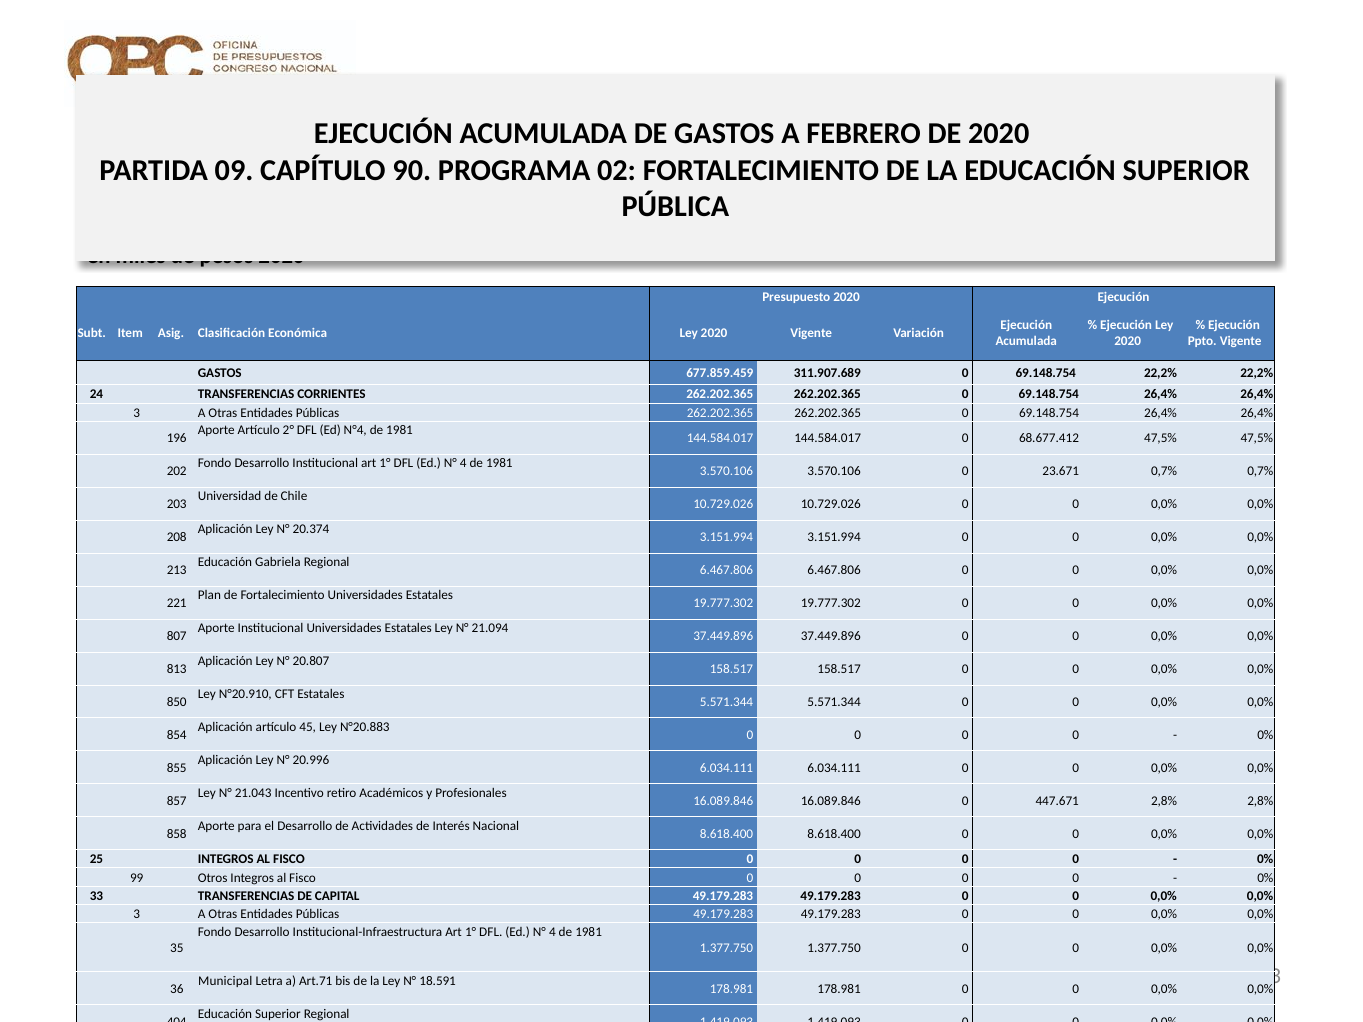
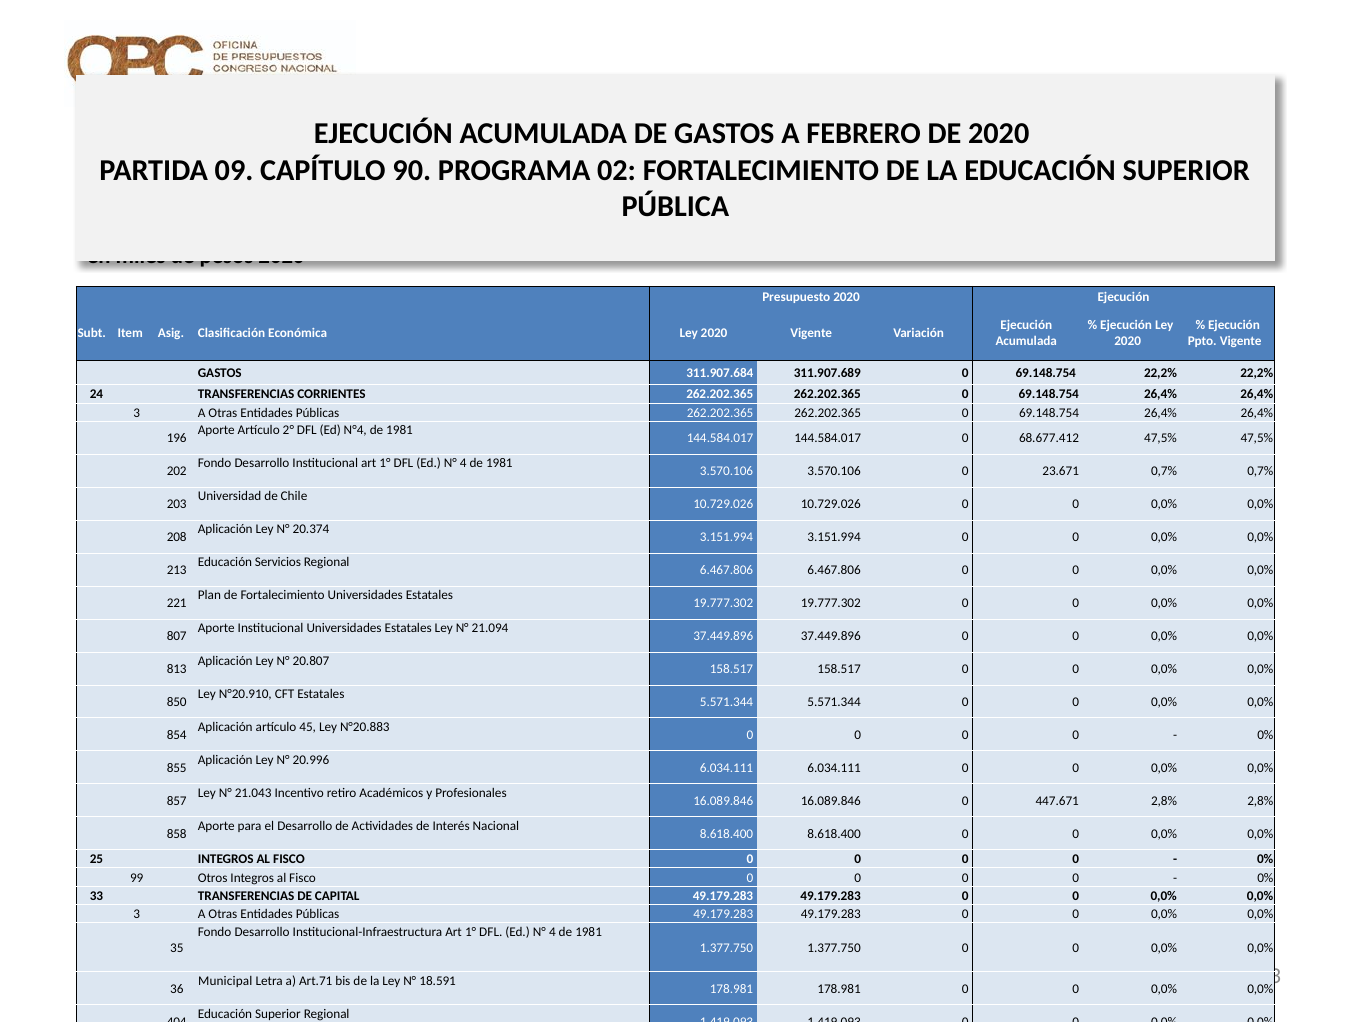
677.859.459: 677.859.459 -> 311.907.684 (720, 374)
Gabriela: Gabriela -> Servicios (278, 563)
